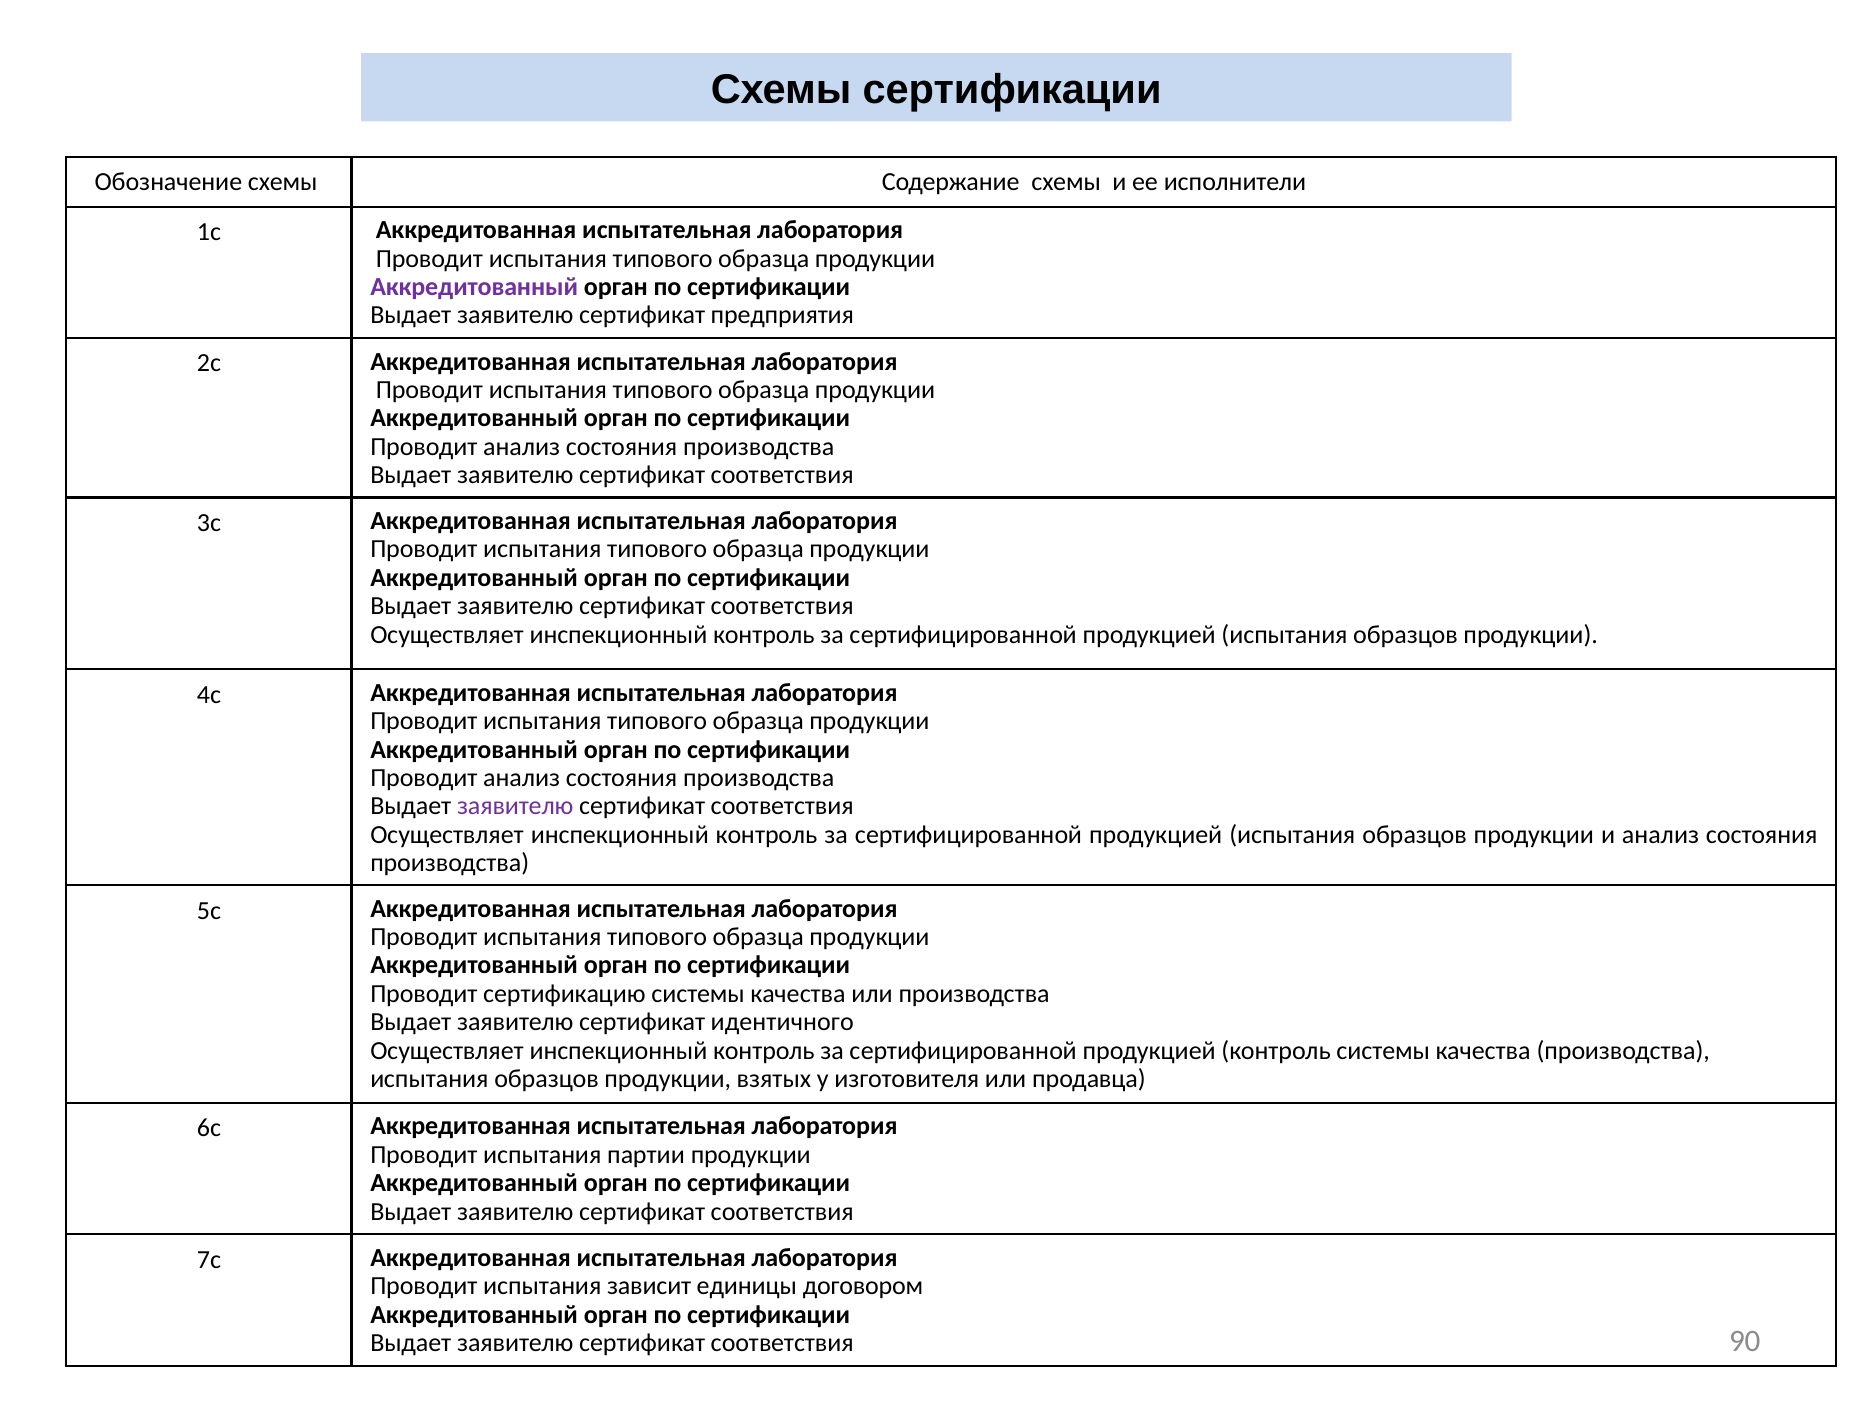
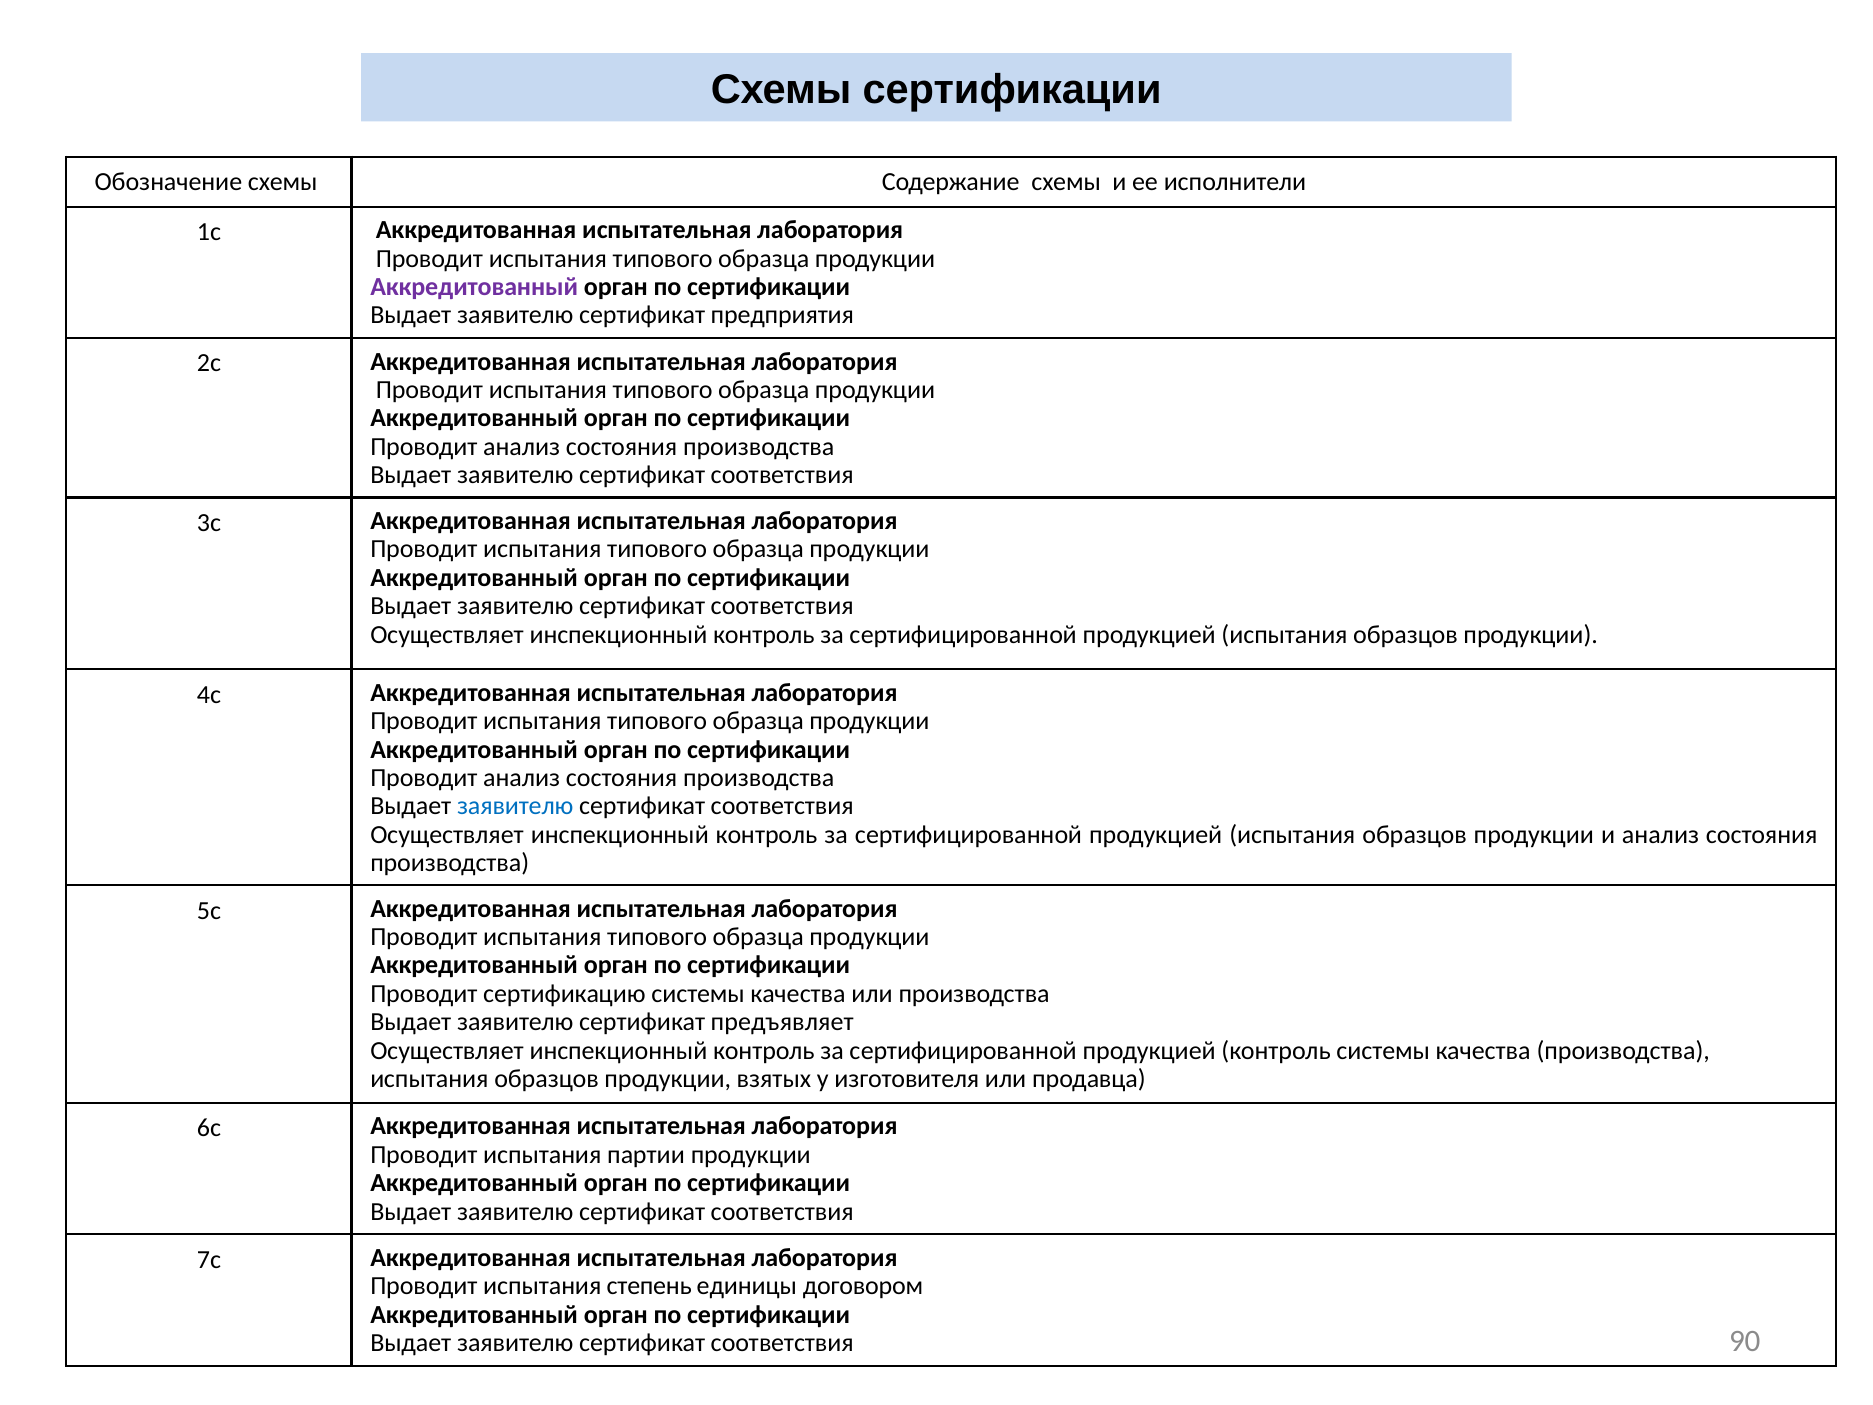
заявителю colour: purple -> blue (515, 806)
идентичного: идентичного -> предъявляет (782, 1022)
зависит: зависит -> степень (649, 1286)
